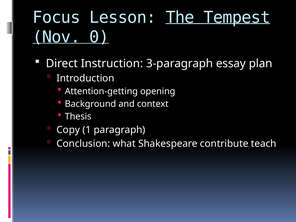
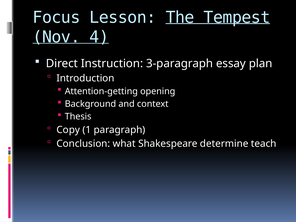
0: 0 -> 4 (99, 37)
contribute: contribute -> determine (224, 144)
